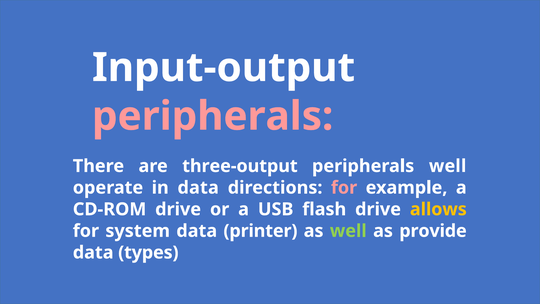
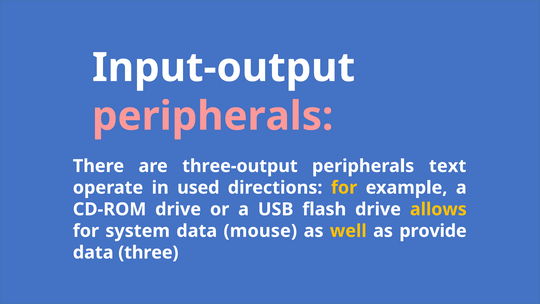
peripherals well: well -> text (448, 166)
in data: data -> used (198, 188)
for colour: pink -> yellow (344, 188)
printer: printer -> mouse (260, 231)
well colour: light green -> yellow (348, 231)
types: types -> three (148, 252)
